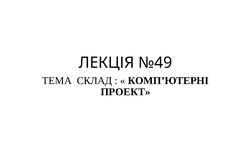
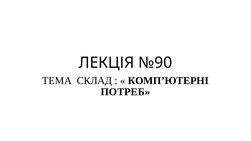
№49: №49 -> №90 (155, 63)
ПРОЕКТ: ПРОЕКТ -> ПОТРЕБ (125, 92)
